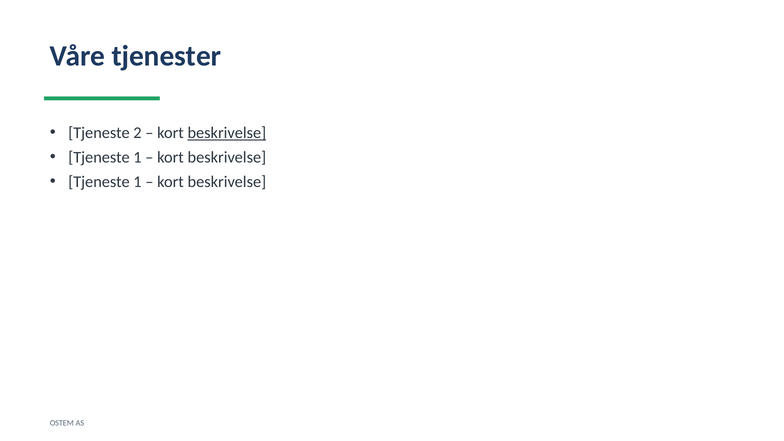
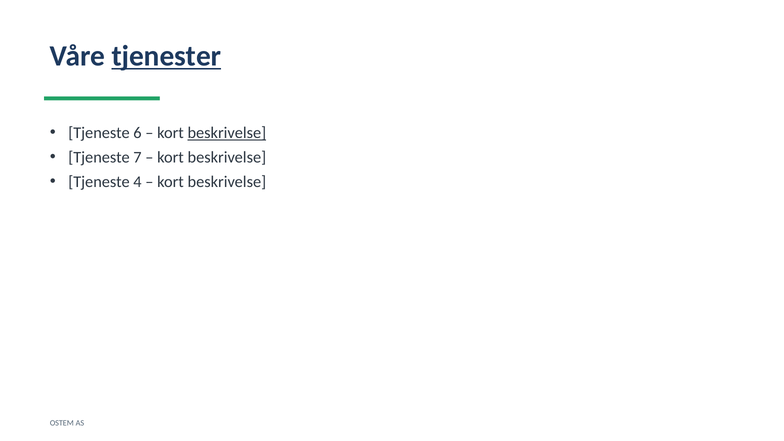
tjenester underline: none -> present (166, 56)
2: 2 -> 6 (137, 133)
1: 1 -> 7 (137, 157)
1: 1 -> 4 (137, 182)
